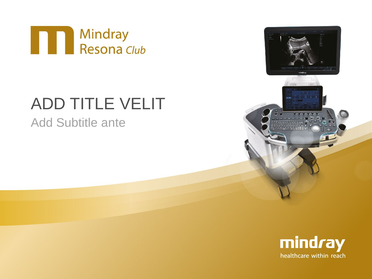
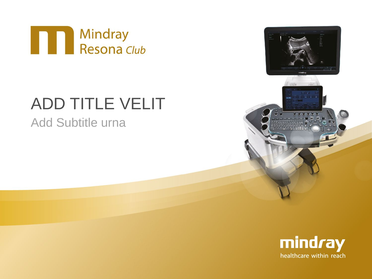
ante: ante -> urna (113, 123)
